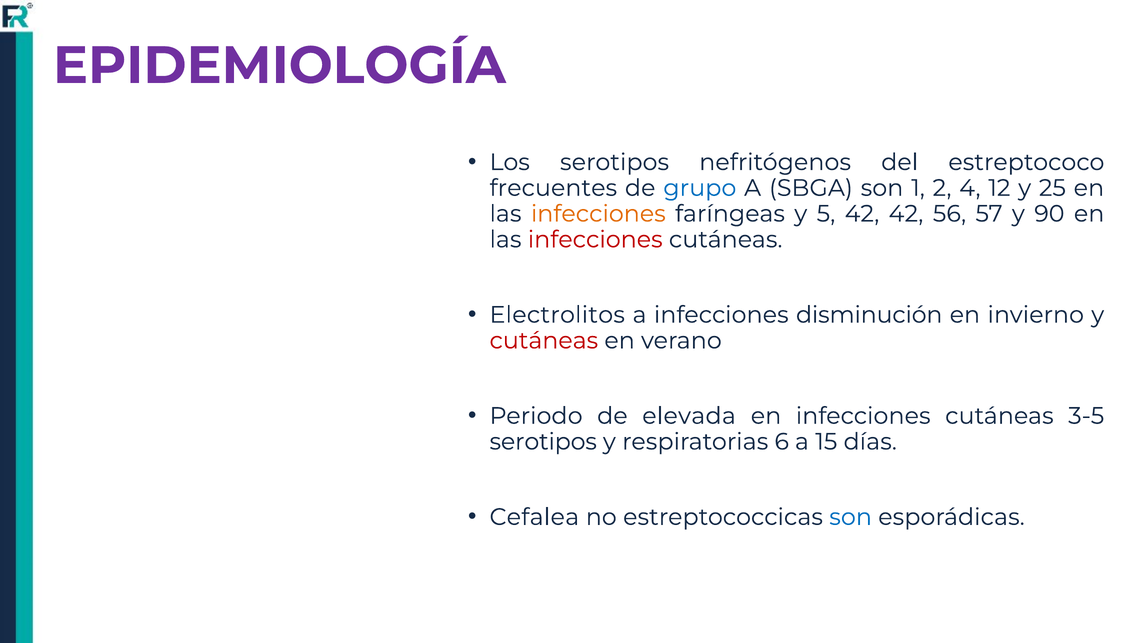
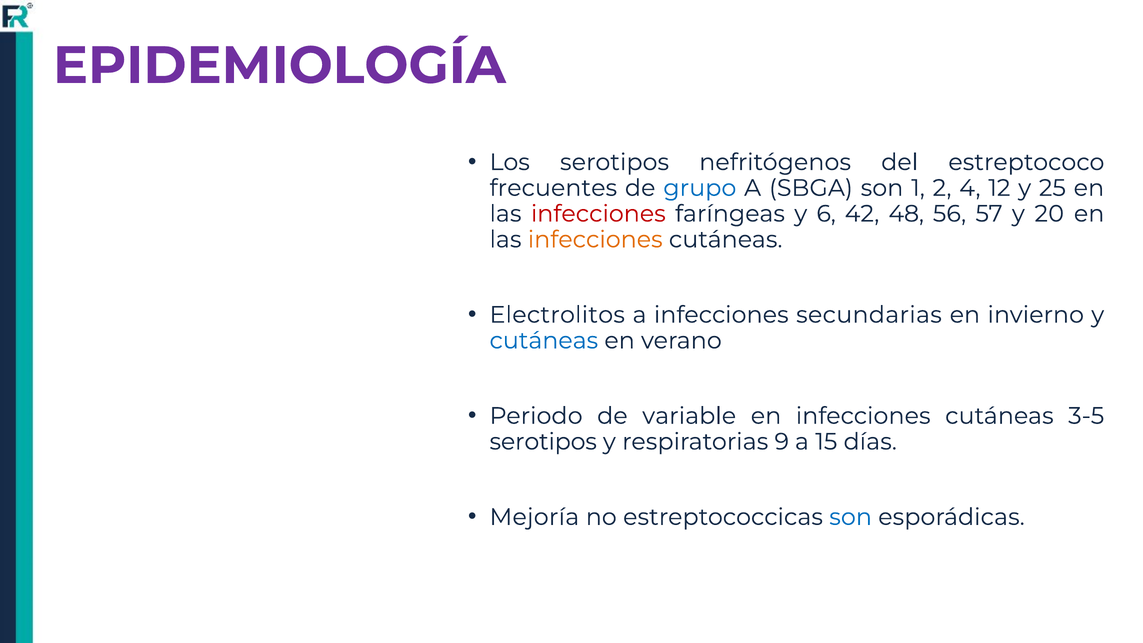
infecciones colour: orange -> red (598, 214)
5: 5 -> 6 (826, 214)
42 42: 42 -> 48 (906, 214)
90: 90 -> 20 (1049, 214)
infecciones colour: red -> orange (595, 239)
disminución: disminución -> secundarias (869, 315)
cutáneas colour: red -> blue (544, 341)
elevada: elevada -> variable (689, 416)
6: 6 -> 9 (782, 442)
Cefalea: Cefalea -> Mejoría (534, 517)
